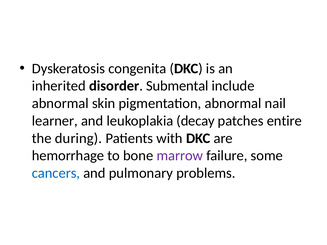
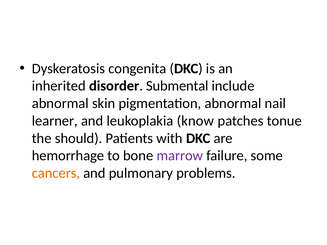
decay: decay -> know (195, 121)
entire: entire -> tonue (284, 121)
during: during -> should (79, 138)
cancers colour: blue -> orange (56, 173)
